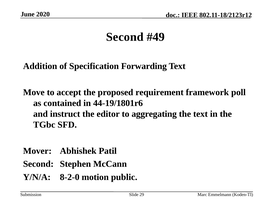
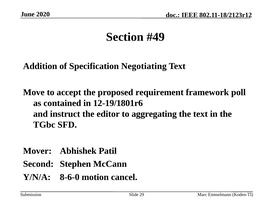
Second: Second -> Section (125, 37)
Forwarding: Forwarding -> Negotiating (144, 66)
44-19/1801r6: 44-19/1801r6 -> 12-19/1801r6 (118, 103)
8-2-0: 8-2-0 -> 8-6-0 (70, 177)
public: public -> cancel (124, 177)
